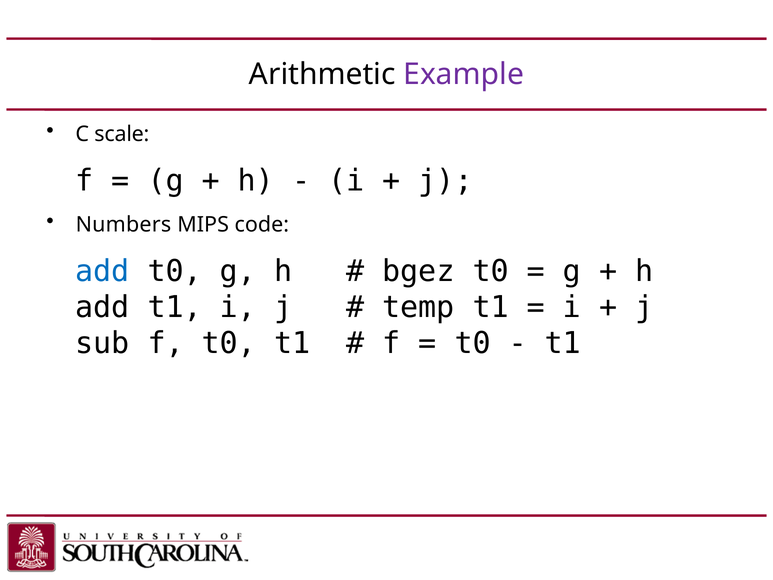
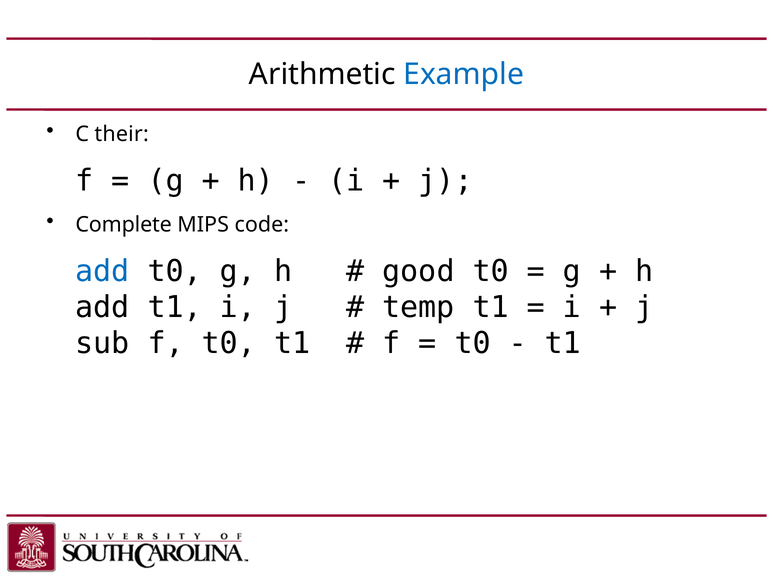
Example colour: purple -> blue (464, 74)
scale: scale -> their (122, 134)
Numbers: Numbers -> Complete (124, 224)
bgez: bgez -> good (418, 271)
